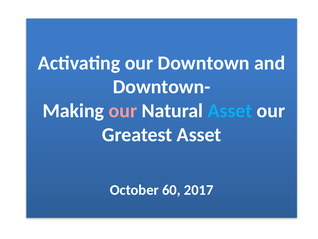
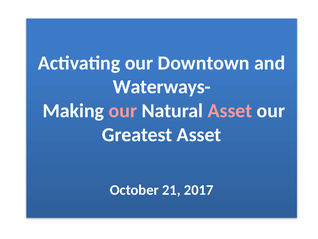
Downtown-: Downtown- -> Waterways- (162, 87)
Asset colour: light blue -> pink (230, 111)
60: 60 -> 21 (171, 190)
